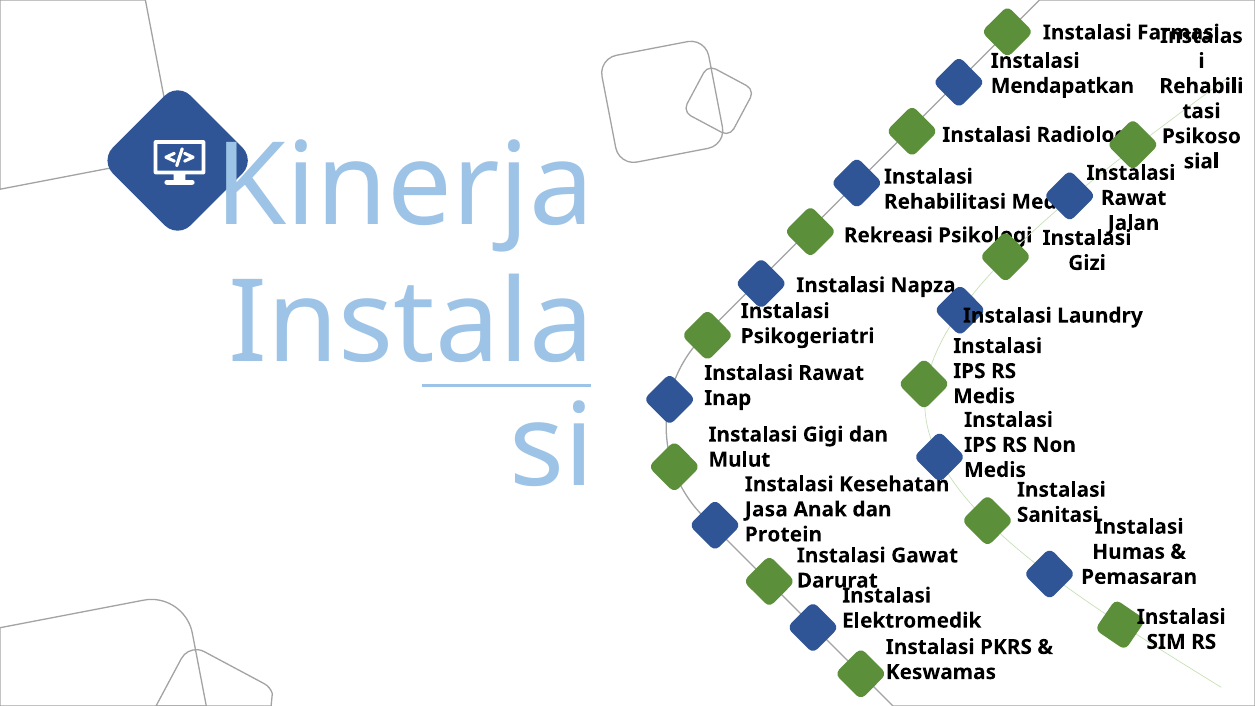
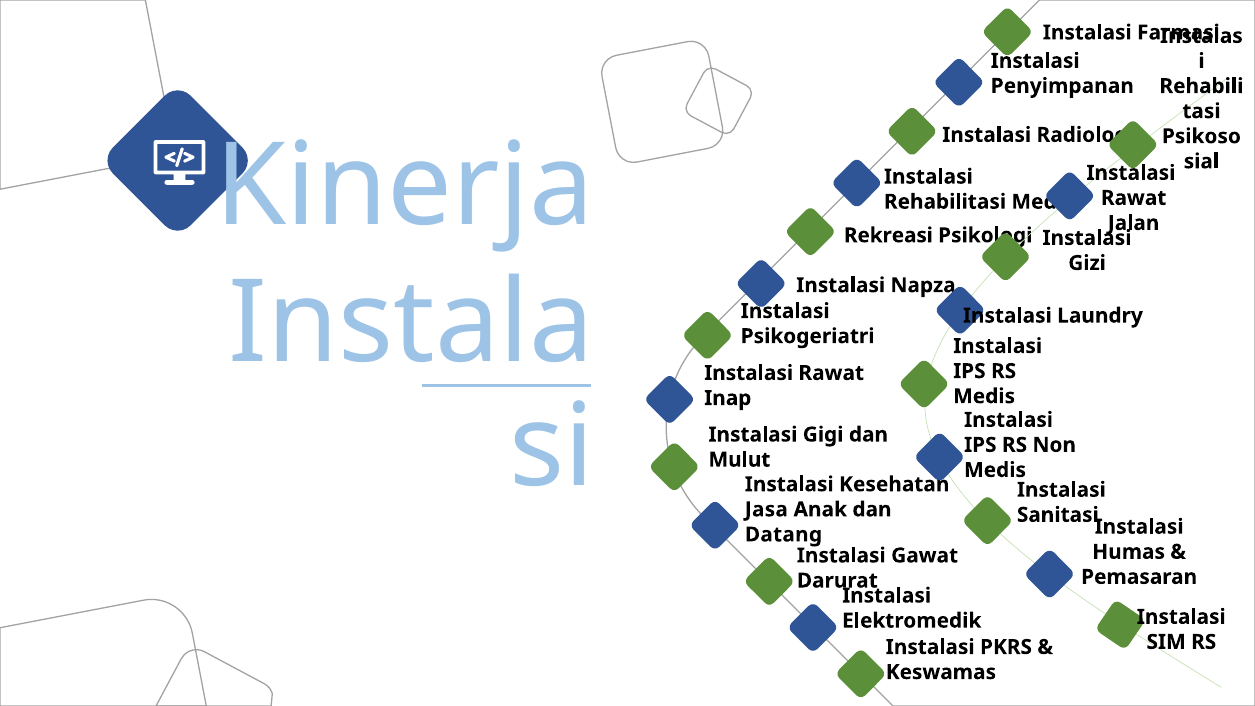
Mendapatkan: Mendapatkan -> Penyimpanan (1062, 86)
Protein: Protein -> Datang (783, 535)
